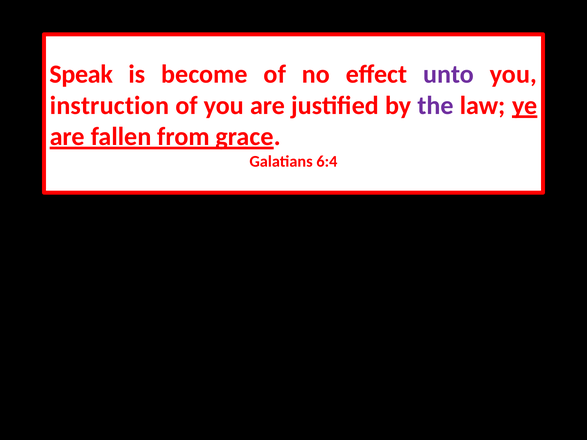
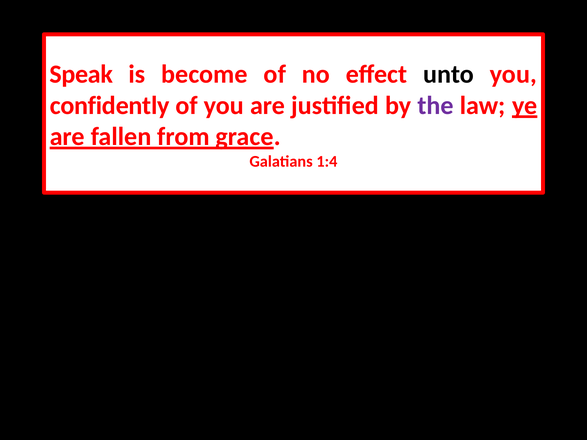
unto colour: purple -> black (449, 74)
instruction: instruction -> confidently (110, 105)
6:4: 6:4 -> 1:4 (327, 162)
